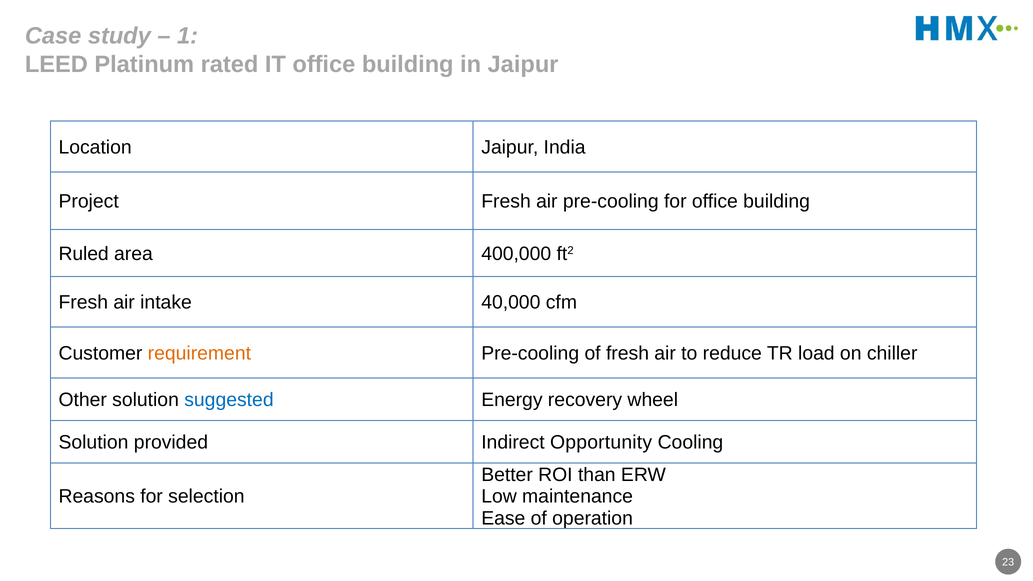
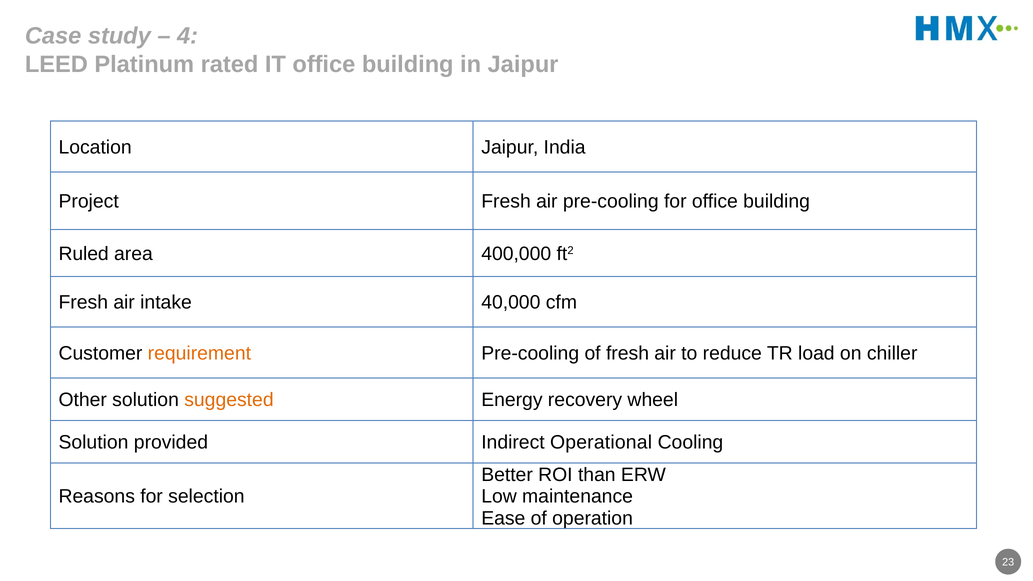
1: 1 -> 4 (188, 36)
suggested colour: blue -> orange (229, 400)
Opportunity: Opportunity -> Operational (601, 442)
